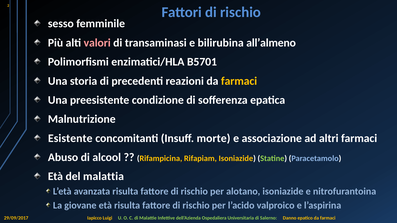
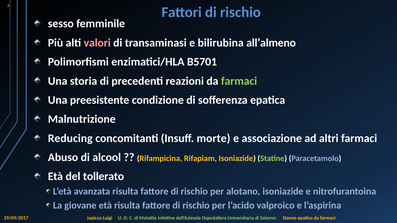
farmaci colour: yellow -> light green (239, 81)
Esistente: Esistente -> Reducing (70, 138)
malattia: malattia -> tollerato (104, 177)
